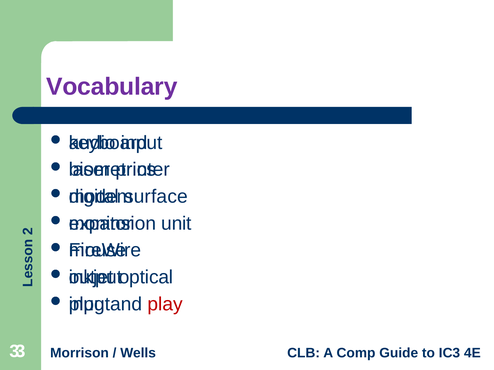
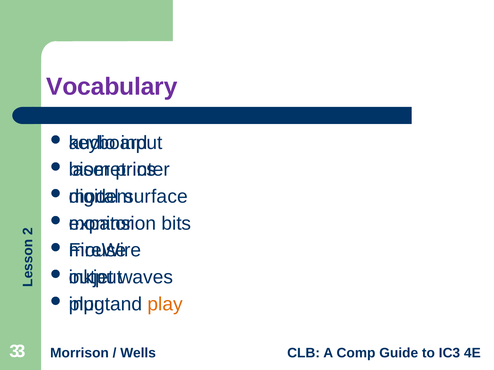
unit: unit -> bits (176, 224)
optical: optical -> waves (146, 278)
play colour: red -> orange (165, 304)
